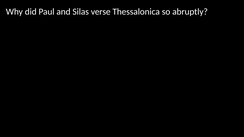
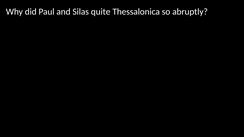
verse: verse -> quite (101, 12)
